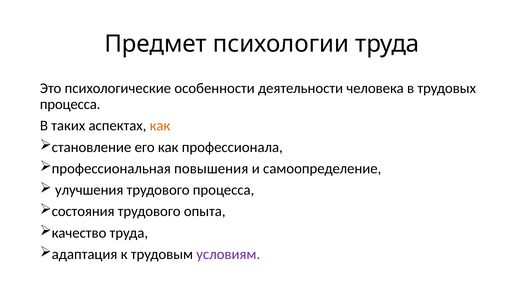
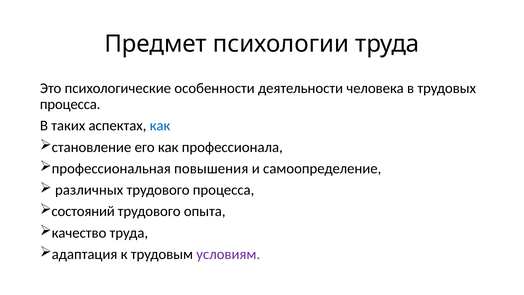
как colour: orange -> blue (160, 126)
улучшения: улучшения -> различных (89, 190)
состояния: состояния -> состояний (83, 211)
